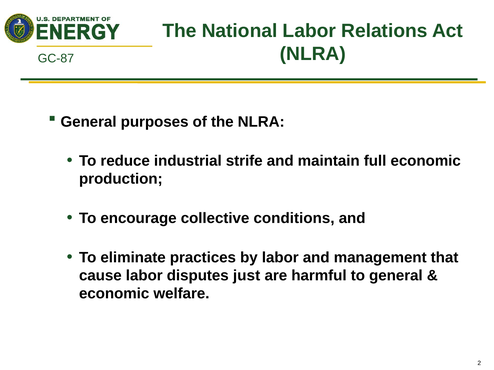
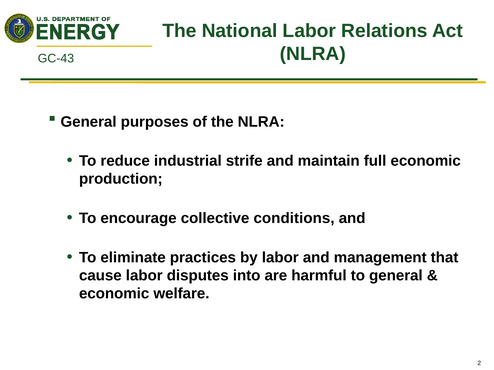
GC-87: GC-87 -> GC-43 (56, 58)
just: just -> into (247, 276)
